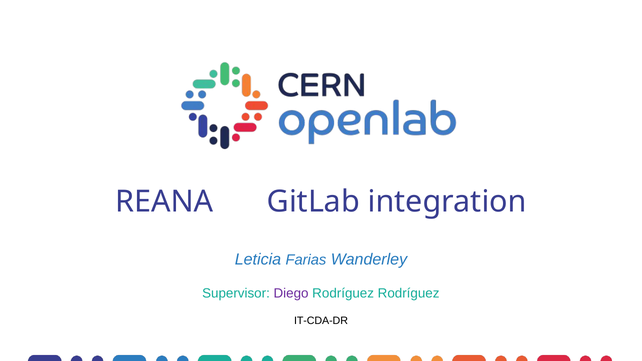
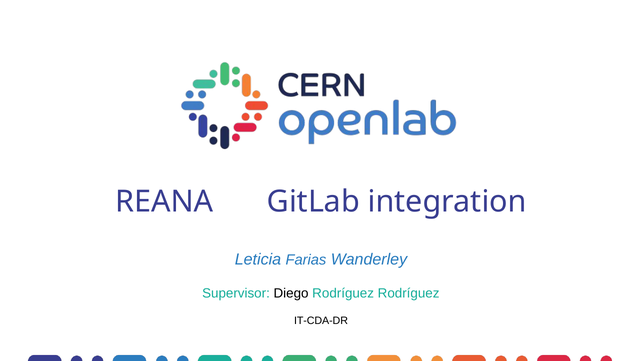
Diego colour: purple -> black (291, 293)
